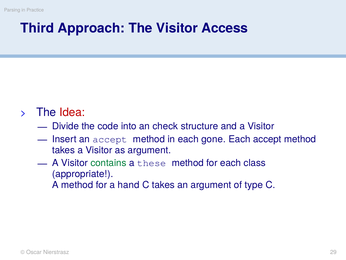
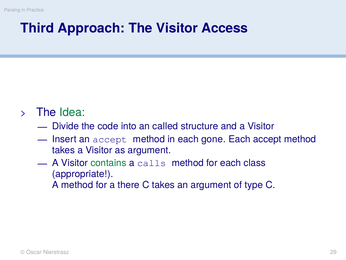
Idea colour: red -> green (72, 112)
check: check -> called (165, 126)
these: these -> calls (152, 163)
hand: hand -> there (129, 185)
